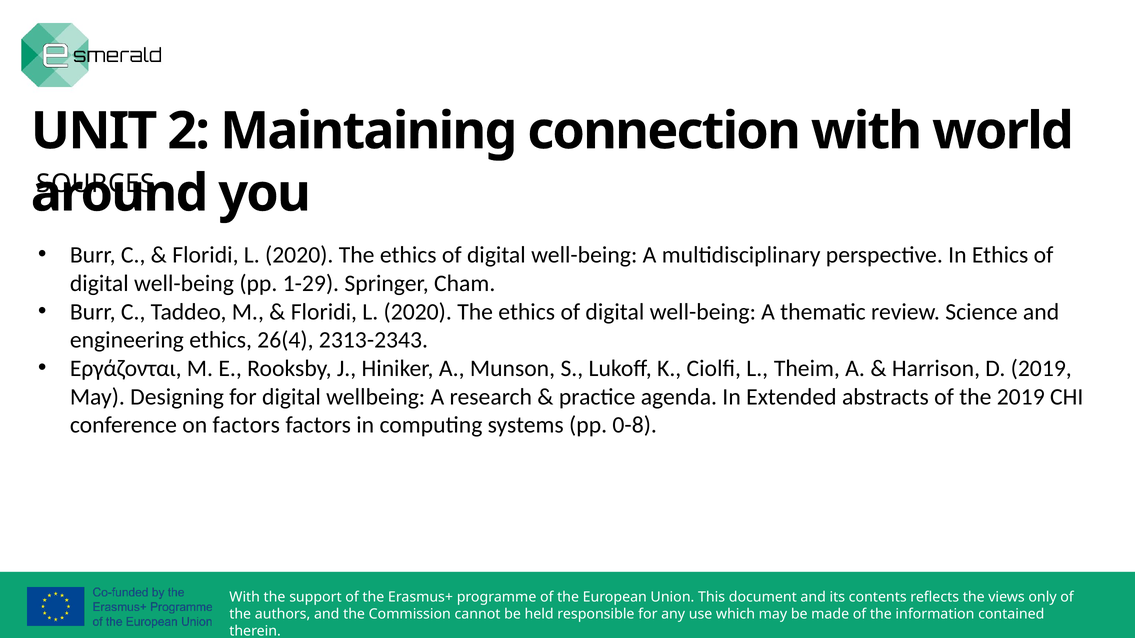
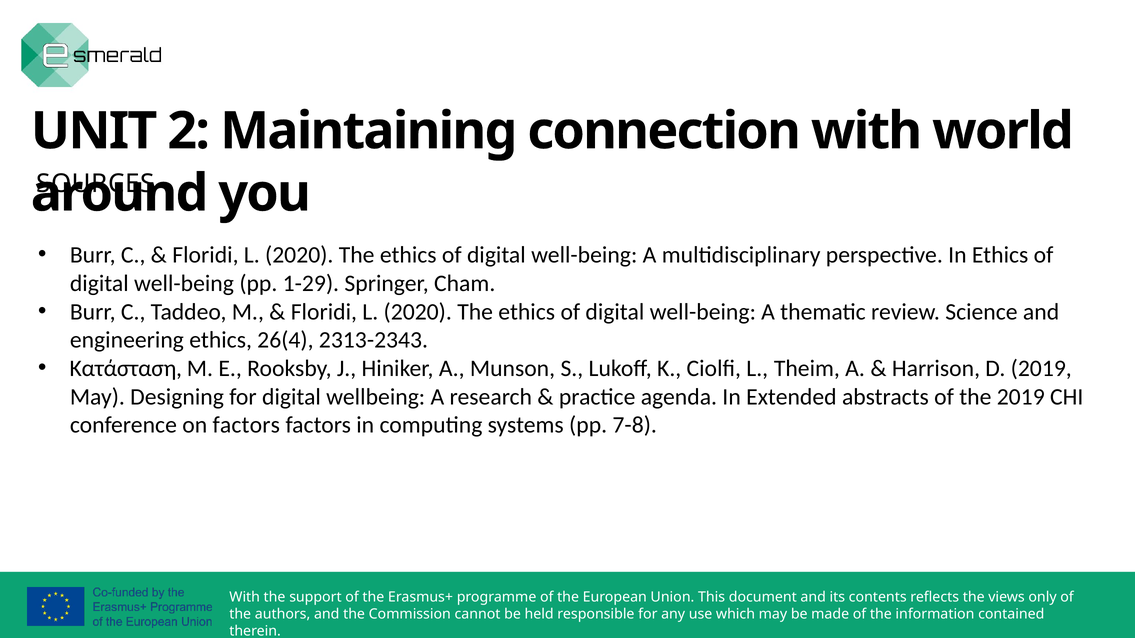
Εργάζονται: Εργάζονται -> Κατάσταση (126, 369)
0-8: 0-8 -> 7-8 (635, 425)
